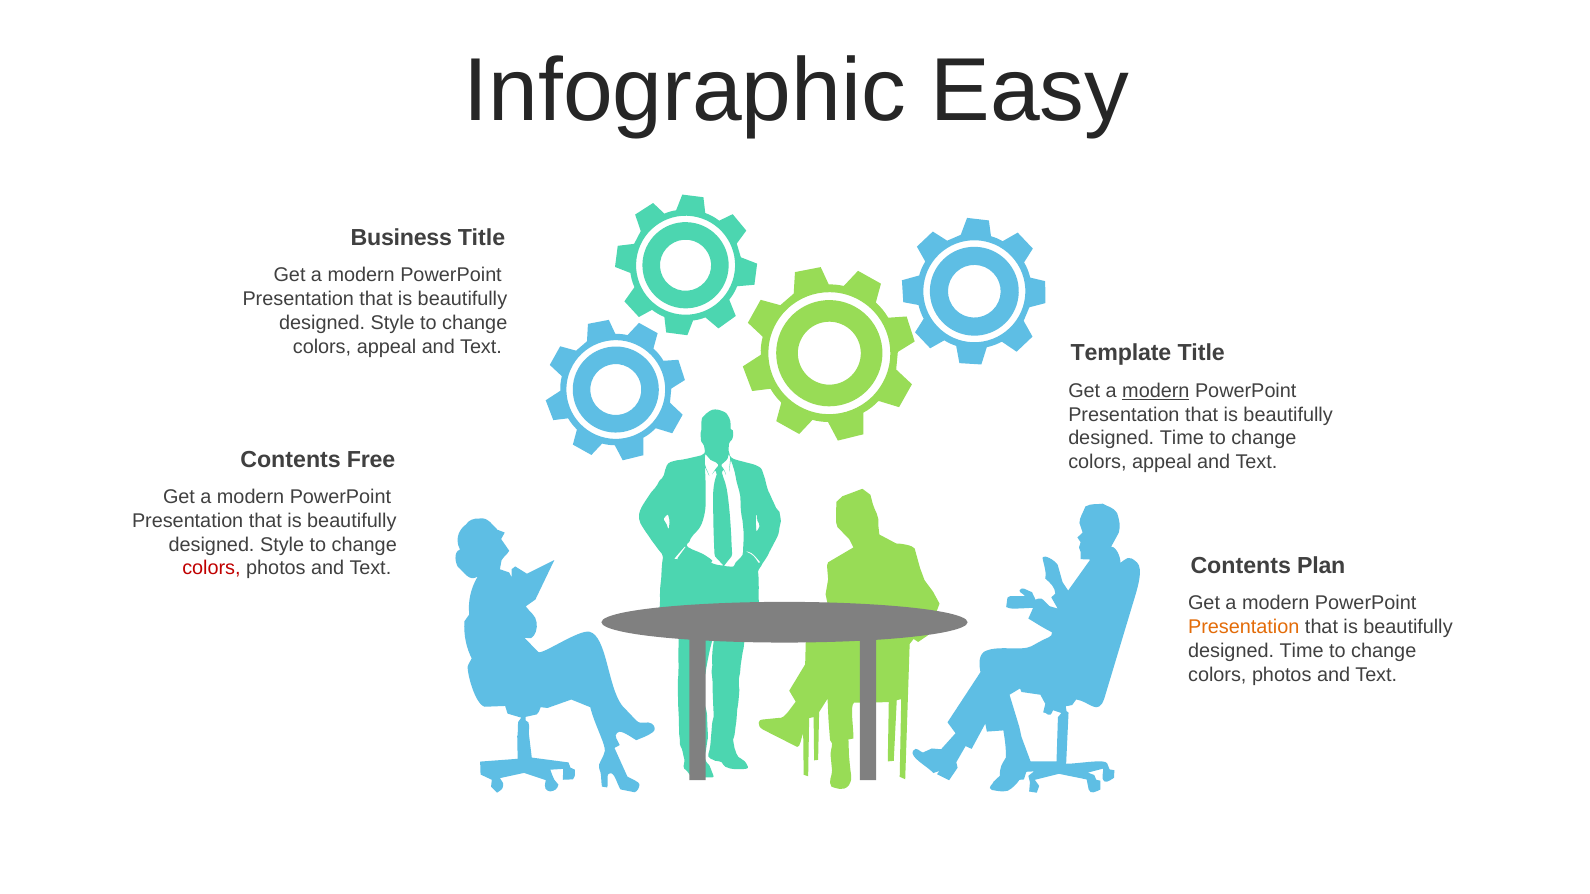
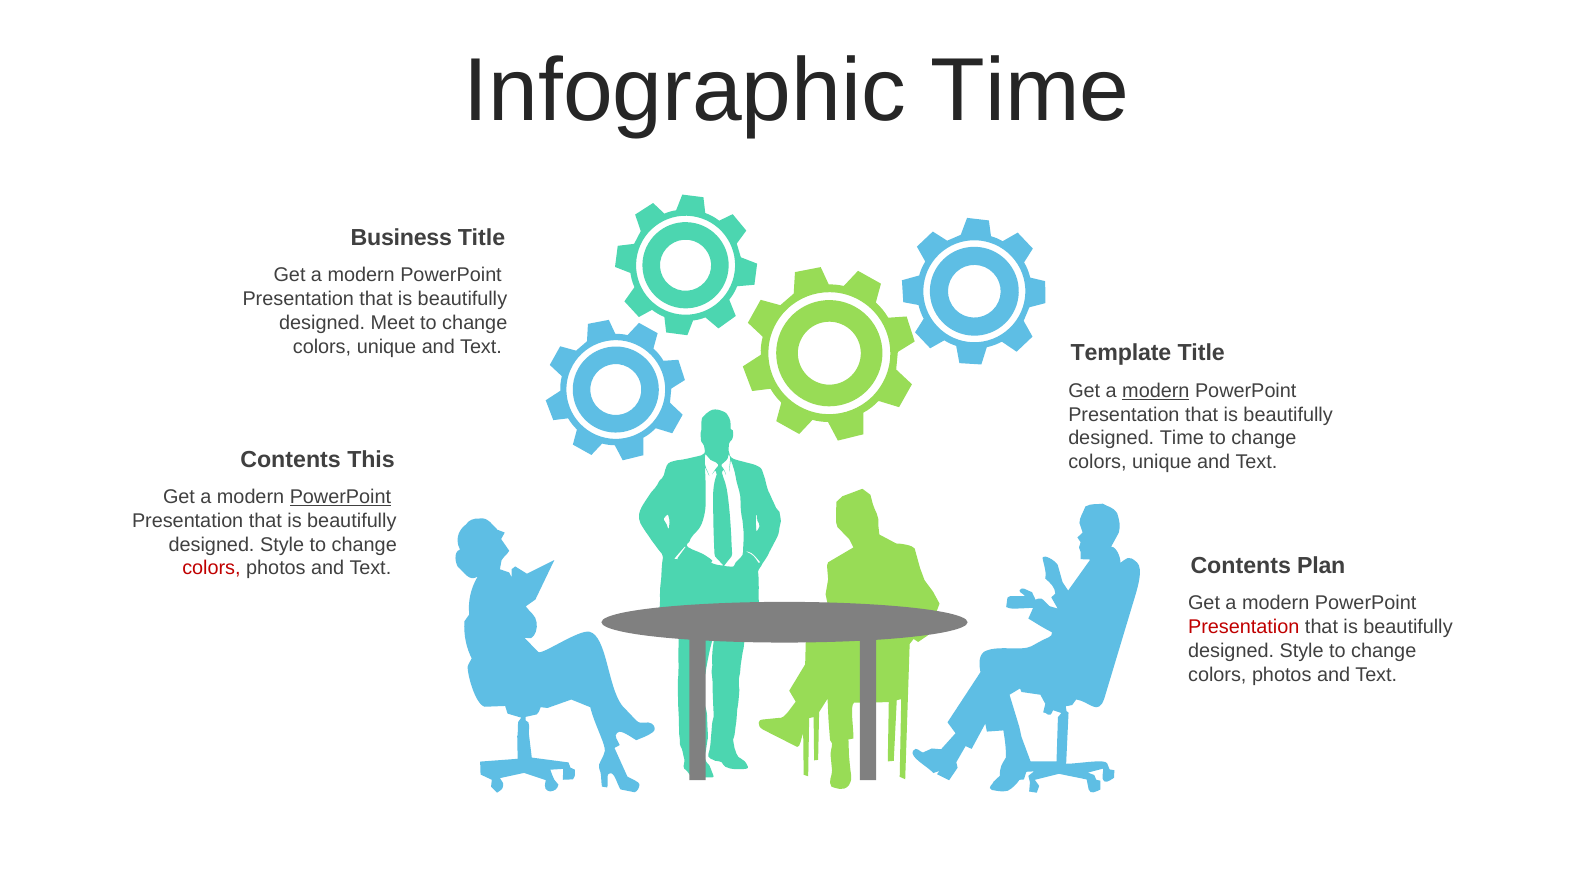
Infographic Easy: Easy -> Time (1030, 91)
Style: Style -> Meet (393, 323)
appeal: appeal -> unique (387, 347)
Free: Free -> This (371, 460)
appeal: appeal -> unique (1162, 462)
PowerPoint underline: none -> present (340, 497)
Presentation colour: orange -> red (1244, 627)
Time: Time -> Style (1302, 651)
